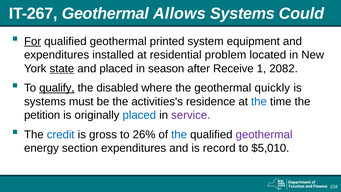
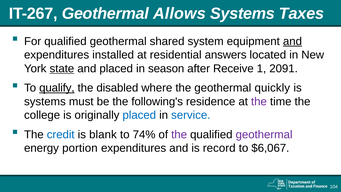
Could: Could -> Taxes (301, 14)
For underline: present -> none (33, 41)
printed: printed -> shared (167, 41)
and underline: none -> present (292, 41)
problem: problem -> answers (226, 55)
2082: 2082 -> 2091 (284, 69)
activities's: activities's -> following's (157, 101)
the colour: blue -> purple (259, 101)
petition: petition -> college (42, 115)
service colour: purple -> blue (191, 115)
gross: gross -> blank (103, 134)
26%: 26% -> 74% (144, 134)
the colour: blue -> purple (179, 134)
section: section -> portion (80, 148)
$5,010: $5,010 -> $6,067 (270, 148)
